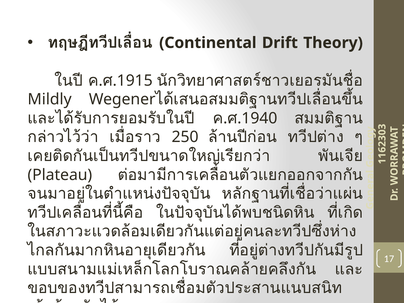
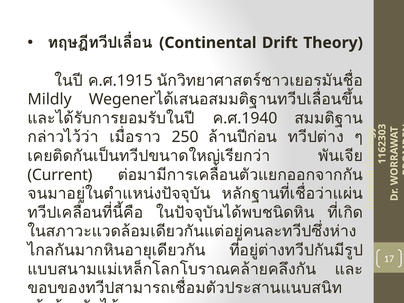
Plateau: Plateau -> Current (60, 175)
